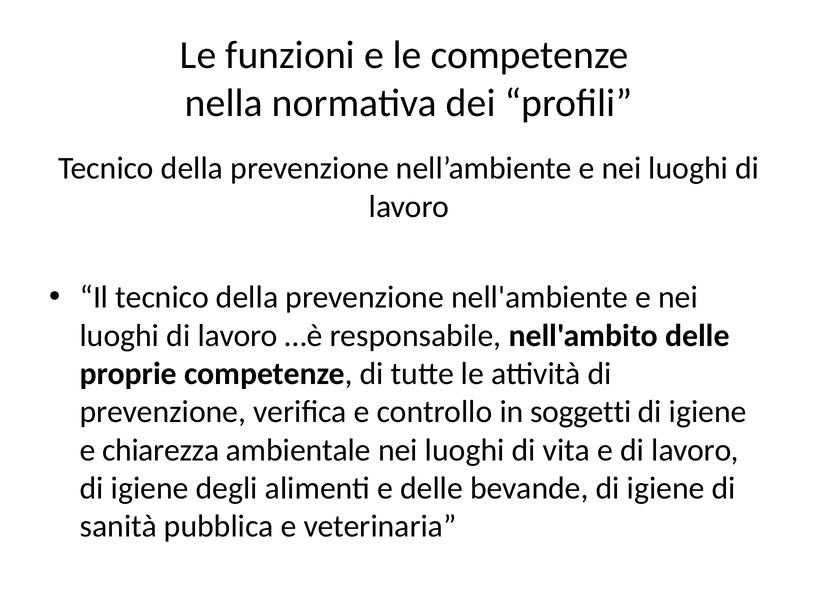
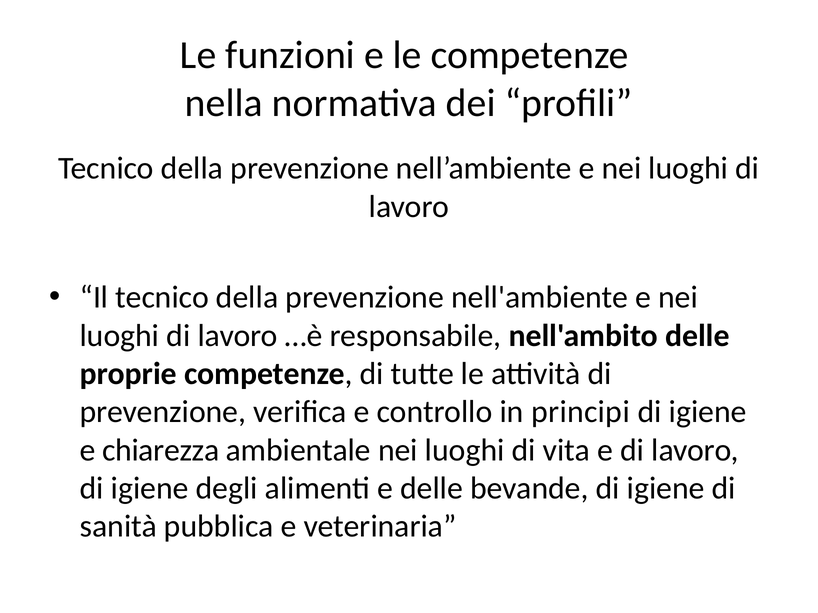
soggetti: soggetti -> principi (580, 412)
